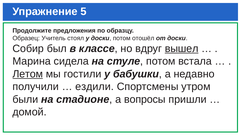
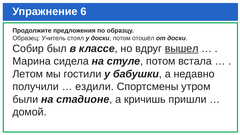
5: 5 -> 6 (84, 12)
Летом underline: present -> none (28, 74)
вопросы: вопросы -> кричишь (145, 99)
